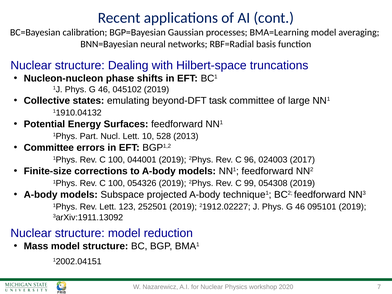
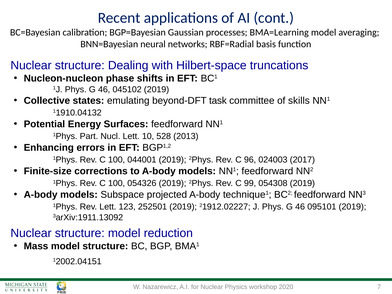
large: large -> skills (299, 101)
Committee: Committee -> Enhancing (49, 148)
